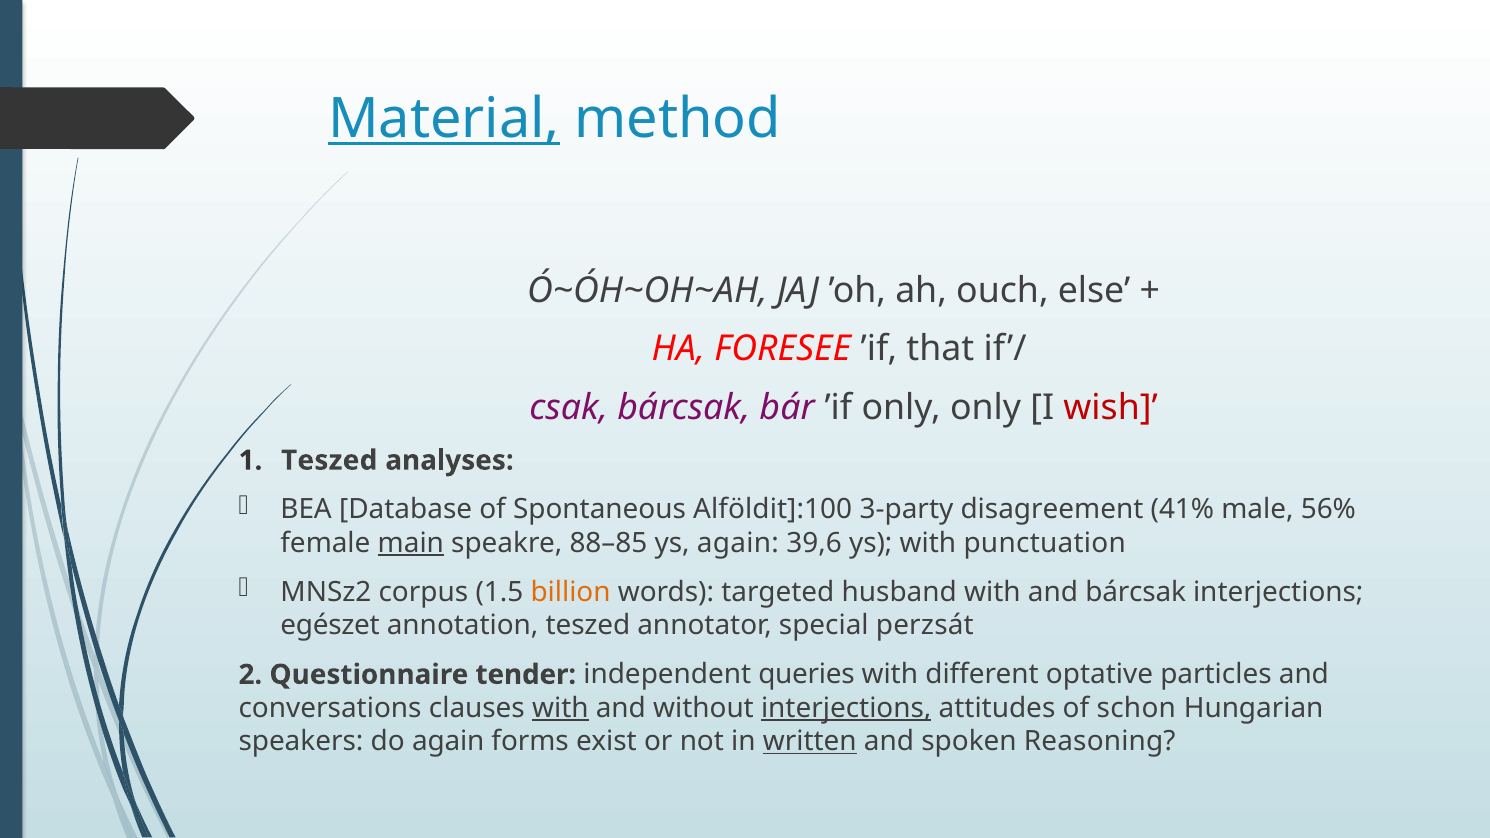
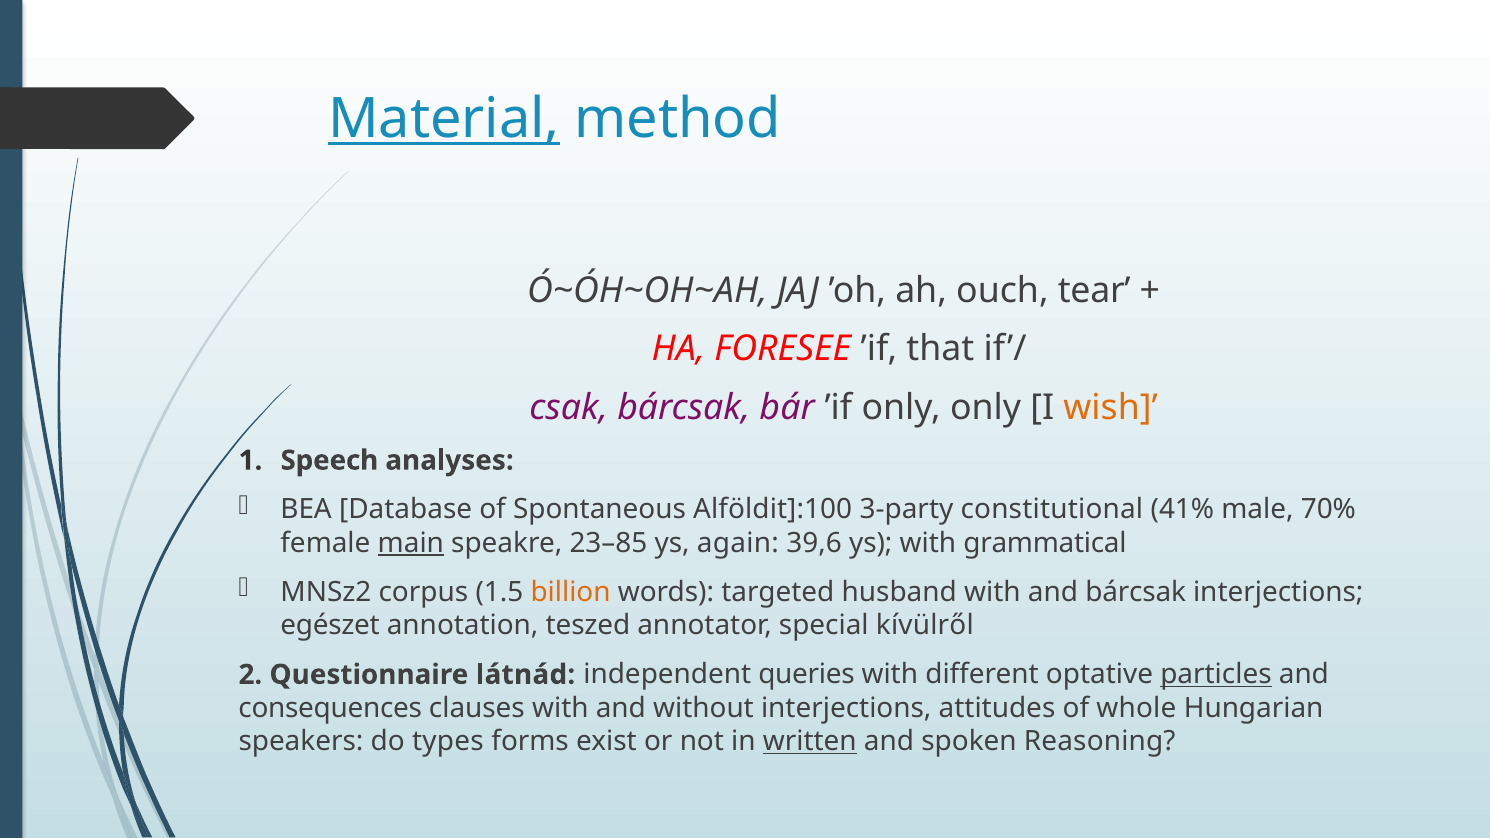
else: else -> tear (1094, 290)
wish colour: red -> orange (1111, 407)
Teszed: Teszed -> Speech (329, 460)
disagreement: disagreement -> constitutional (1052, 510)
56%: 56% -> 70% (1328, 510)
88–85: 88–85 -> 23–85 (608, 543)
punctuation: punctuation -> grammatical (1045, 543)
perzsát: perzsát -> kívülről (925, 626)
tender: tender -> látnád (526, 675)
particles underline: none -> present (1216, 675)
conversations: conversations -> consequences (330, 708)
with underline: present -> none (560, 708)
interjections underline: present -> none (846, 708)
schon: schon -> whole (1136, 708)
do again: again -> types (448, 742)
